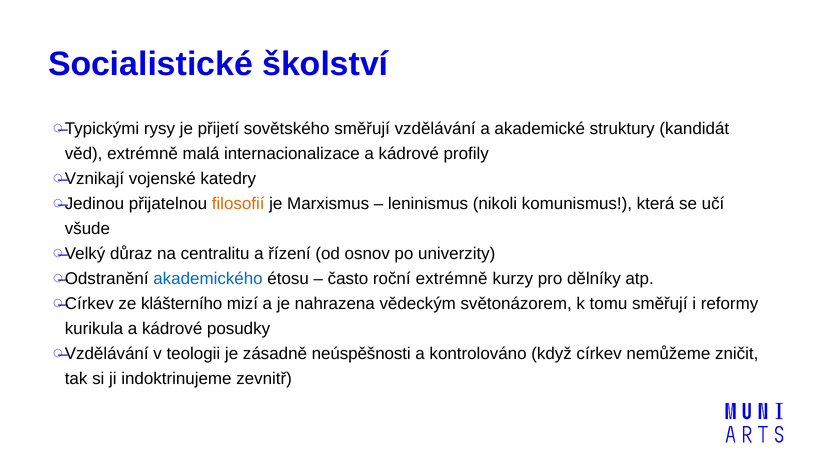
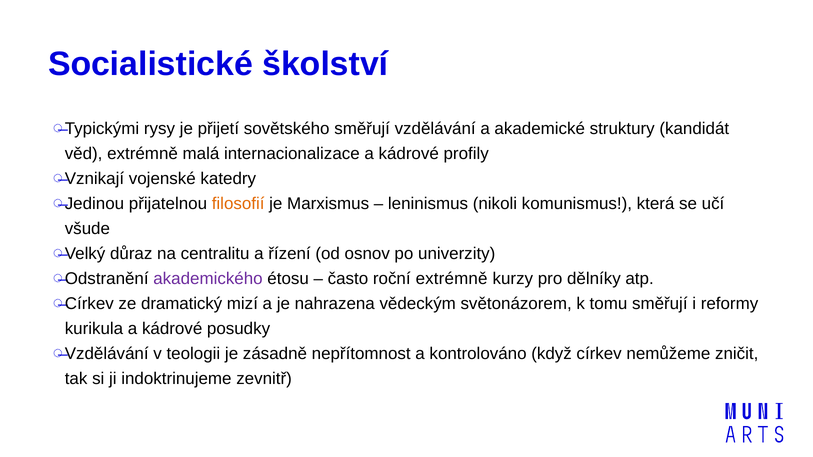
akademického colour: blue -> purple (208, 279)
klášterního: klášterního -> dramatický (182, 304)
neúspěšnosti: neúspěšnosti -> nepřítomnost (361, 354)
